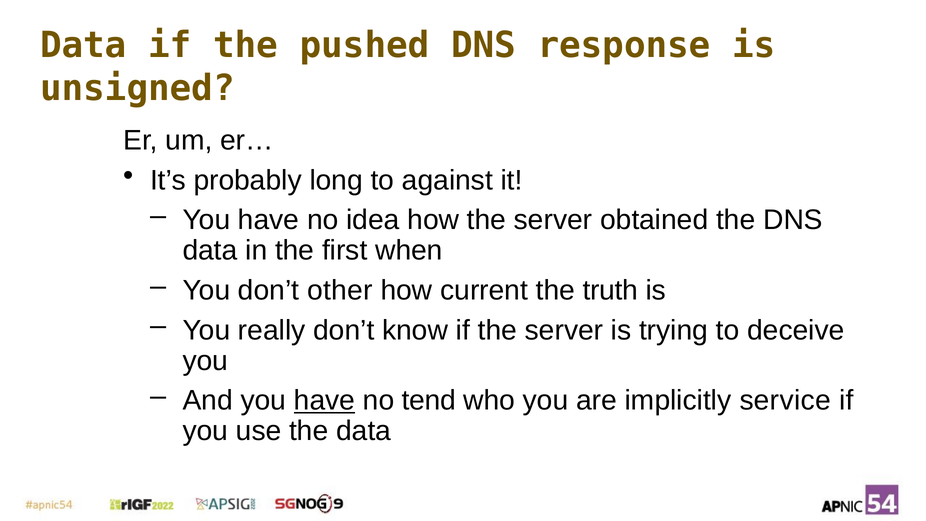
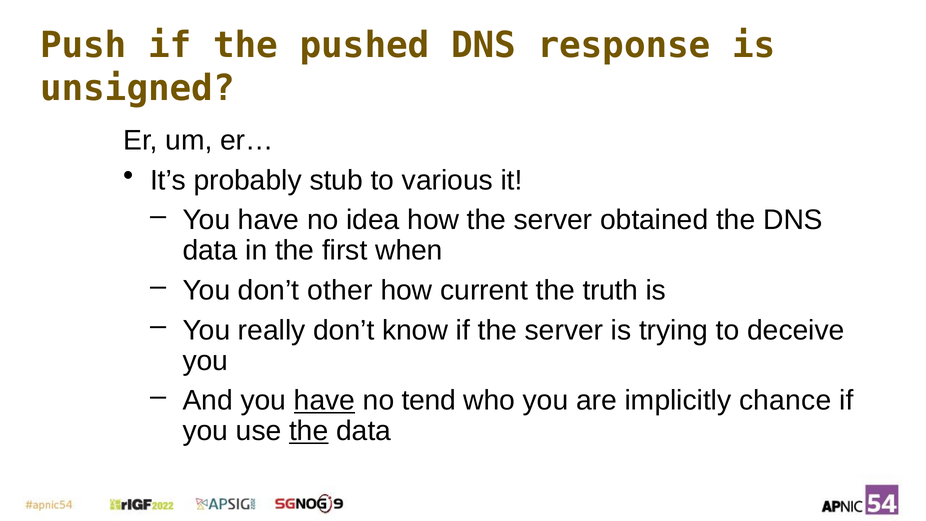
Data: Data -> Push (83, 45)
long: long -> stub (336, 180)
against: against -> various (447, 180)
service: service -> chance (785, 400)
the underline: none -> present (309, 431)
